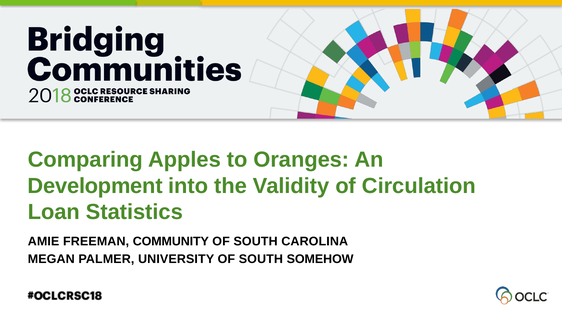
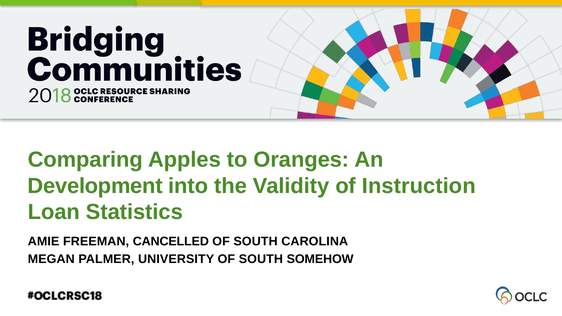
Circulation: Circulation -> Instruction (419, 186)
COMMUNITY: COMMUNITY -> CANCELLED (171, 242)
